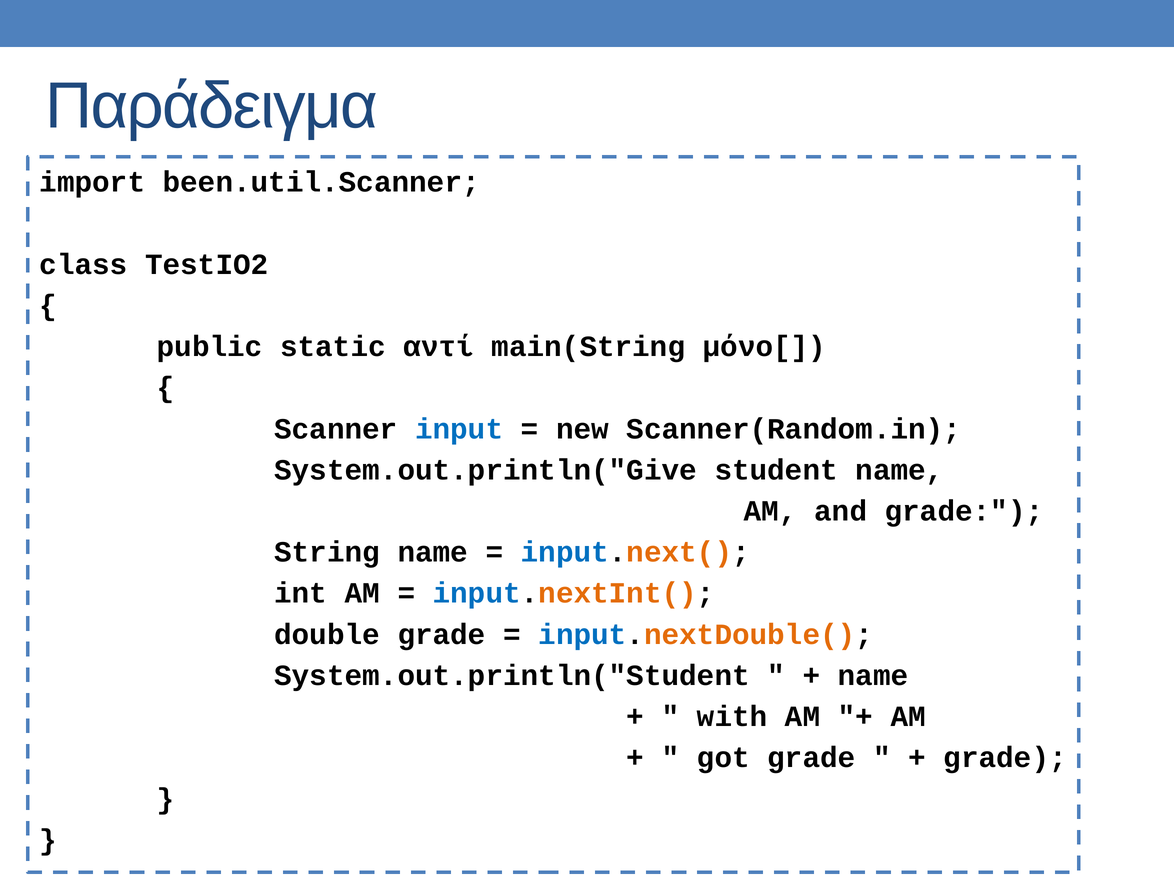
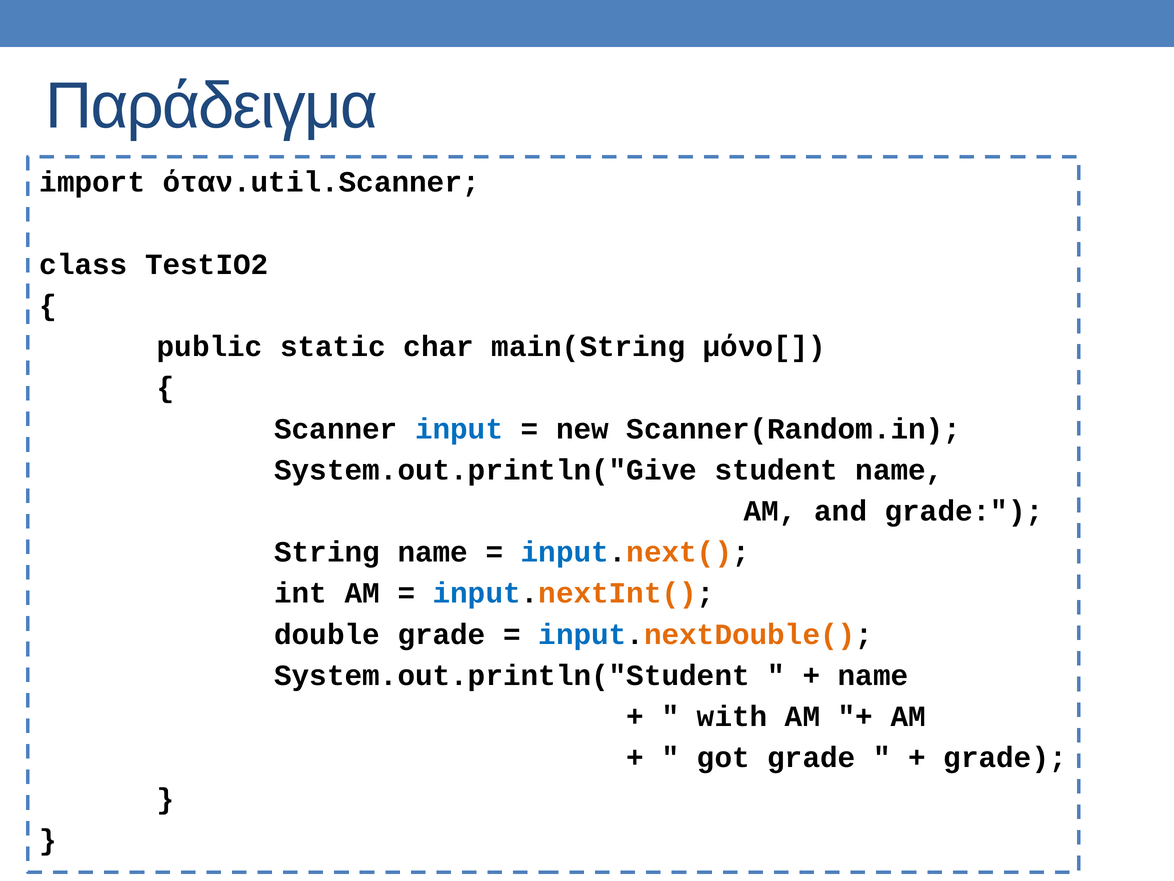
been.util.Scanner: been.util.Scanner -> όταν.util.Scanner (321, 182)
αντί: αντί -> char (439, 346)
